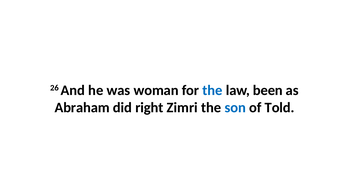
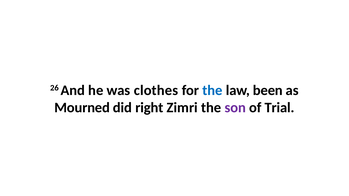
woman: woman -> clothes (156, 90)
Abraham: Abraham -> Mourned (82, 108)
son colour: blue -> purple (235, 108)
Told: Told -> Trial (280, 108)
